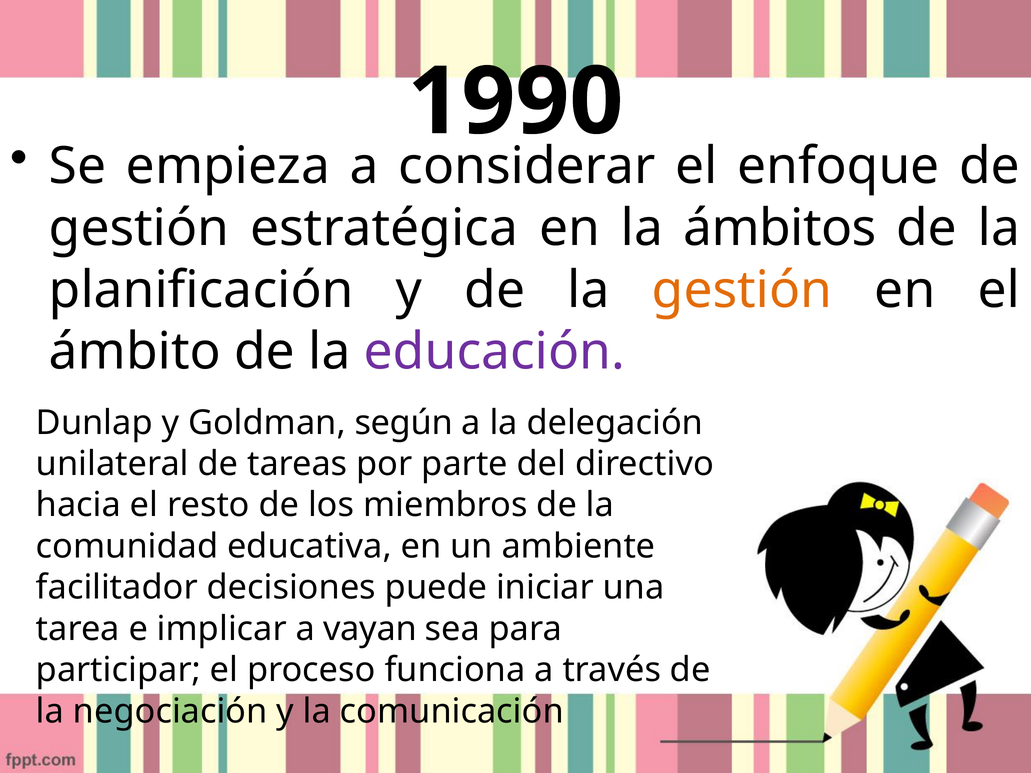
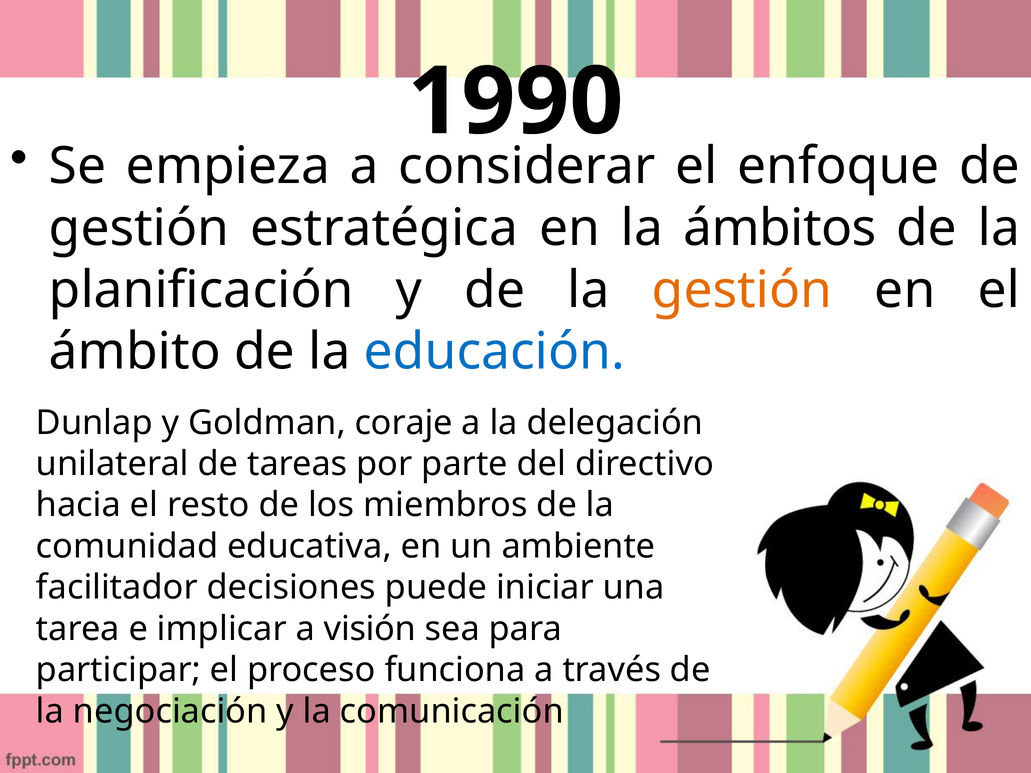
educación colour: purple -> blue (494, 352)
según: según -> coraje (404, 423)
vayan: vayan -> visión (370, 629)
